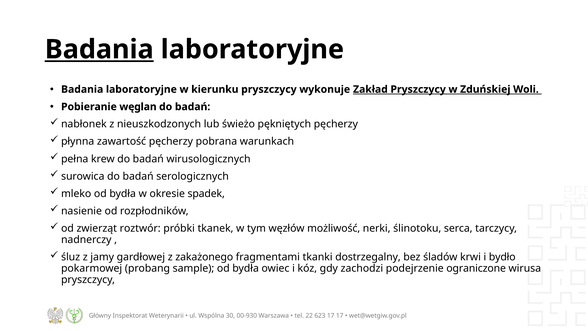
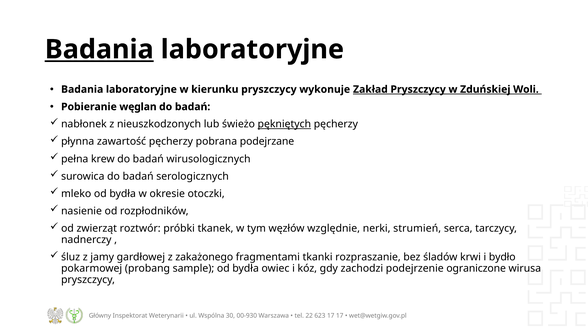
pękniętych underline: none -> present (284, 124)
warunkach: warunkach -> podejrzane (267, 141)
spadek: spadek -> otoczki (206, 194)
możliwość: możliwość -> względnie (334, 228)
ślinotoku: ślinotoku -> strumień (417, 228)
dostrzegalny: dostrzegalny -> rozpraszanie (368, 257)
